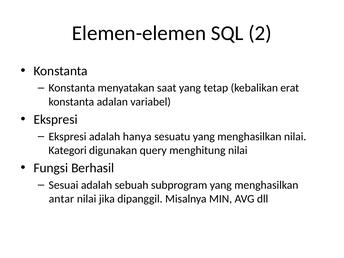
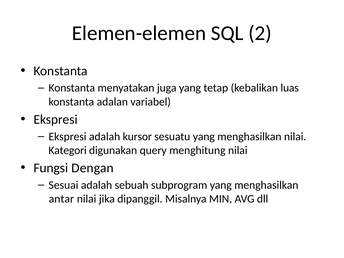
saat: saat -> juga (167, 88)
erat: erat -> luas (290, 88)
hanya: hanya -> kursor (137, 137)
Berhasil: Berhasil -> Dengan (93, 168)
